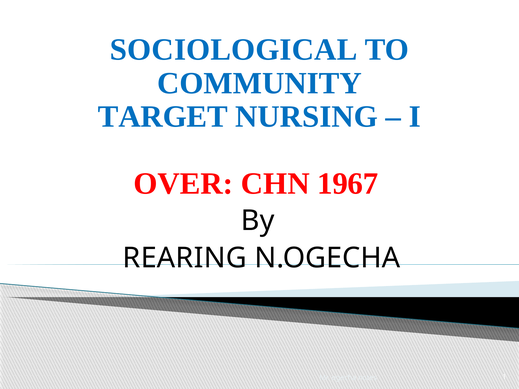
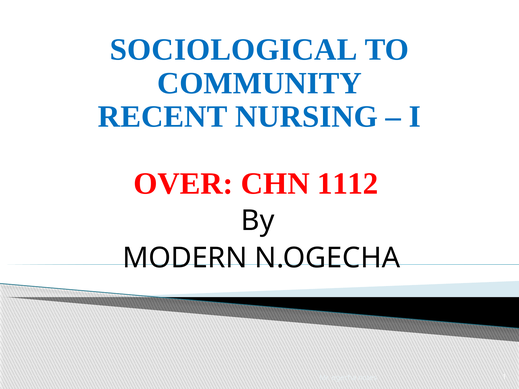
TARGET: TARGET -> RECENT (163, 117)
1967: 1967 -> 1112 (348, 184)
REARING: REARING -> MODERN (185, 258)
